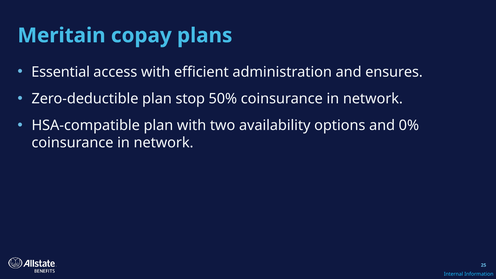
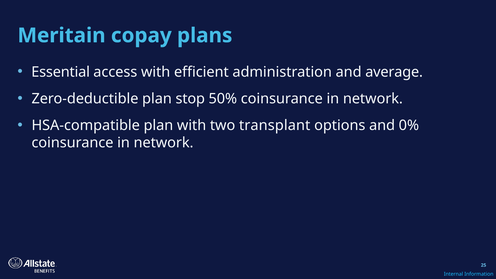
ensures: ensures -> average (394, 72)
availability: availability -> transplant (275, 125)
